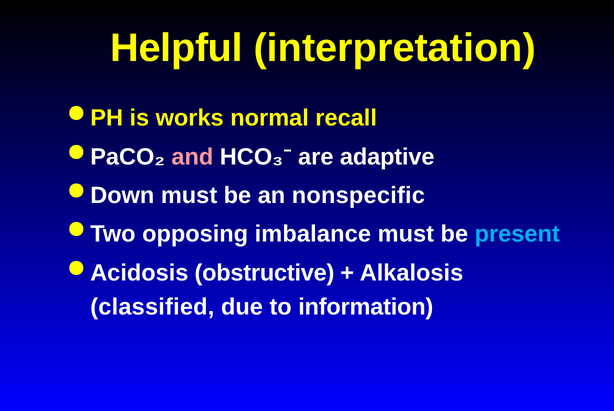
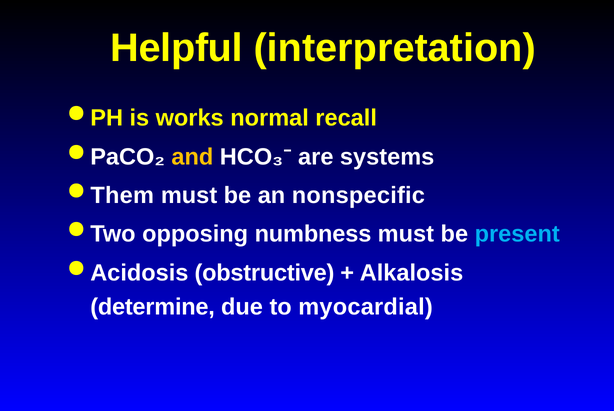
and colour: pink -> yellow (192, 157)
adaptive: adaptive -> systems (387, 157)
Down: Down -> Them (122, 195)
imbalance: imbalance -> numbness (313, 234)
classified: classified -> determine (153, 307)
information: information -> myocardial (366, 307)
